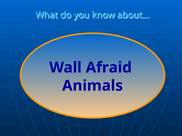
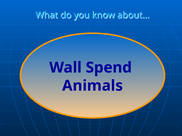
Afraid: Afraid -> Spend (109, 68)
